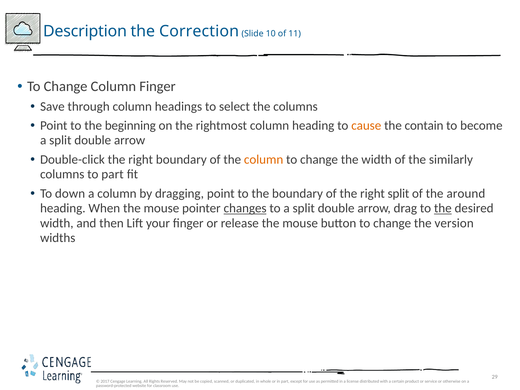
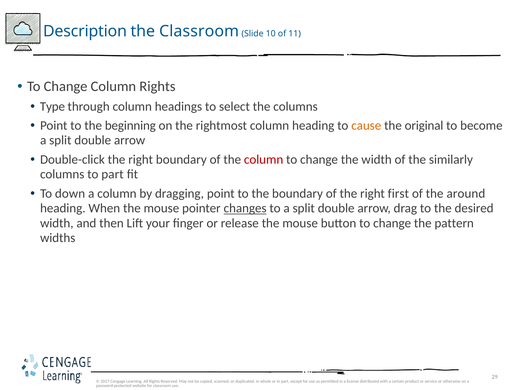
the Correction: Correction -> Classroom (199, 31)
Column Finger: Finger -> Rights (157, 86)
Save: Save -> Type (52, 106)
contain: contain -> original (424, 126)
column colour: orange -> red (264, 160)
right split: split -> first (398, 194)
the underline: present -> none (443, 208)
version: version -> pattern (454, 223)
